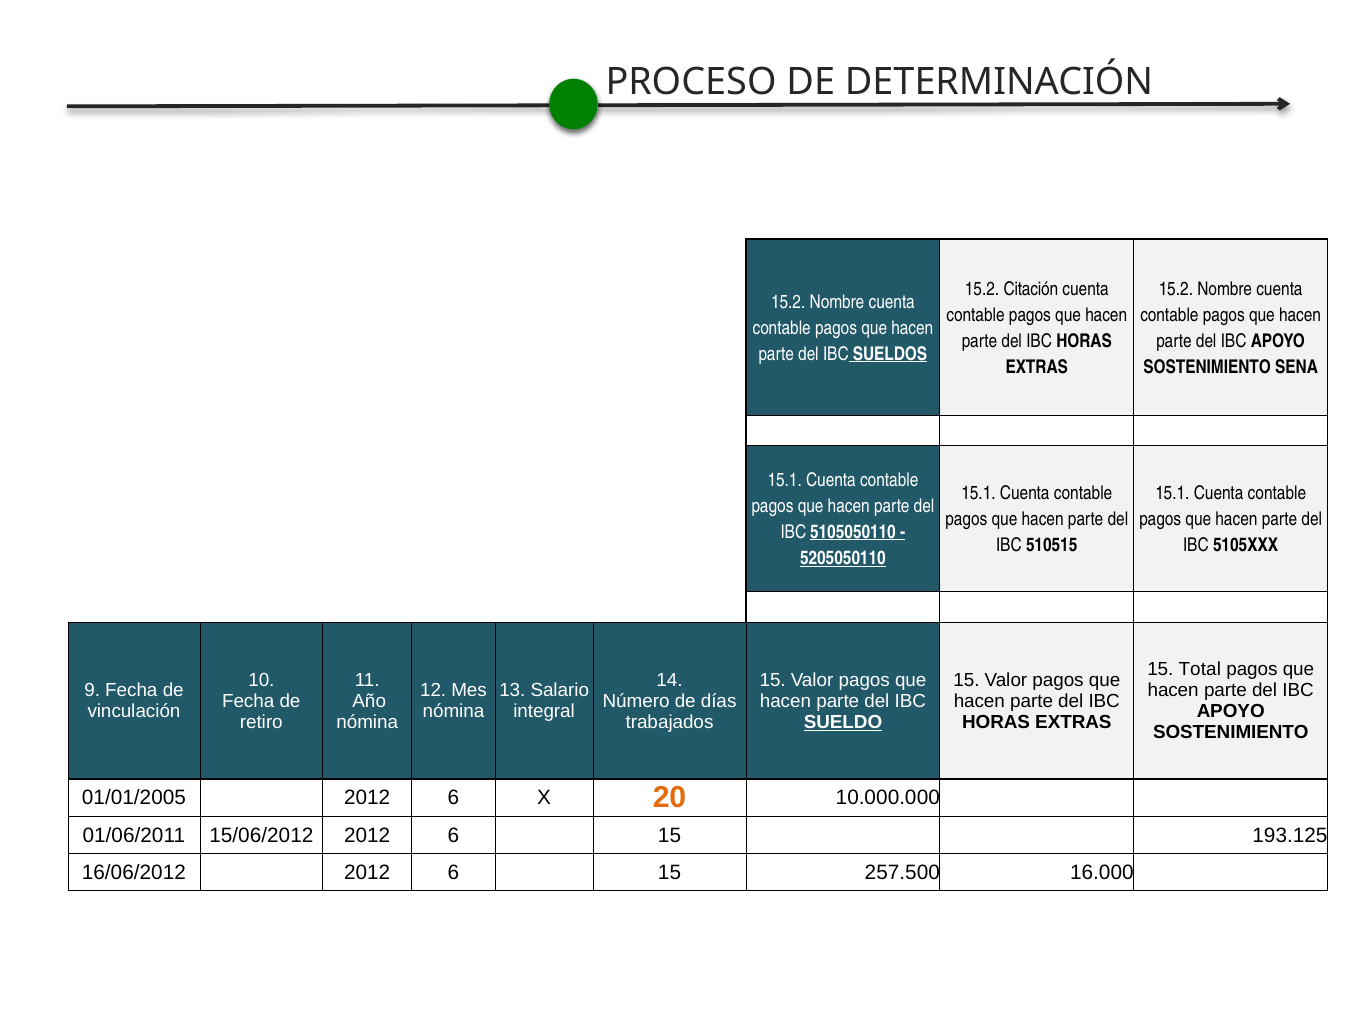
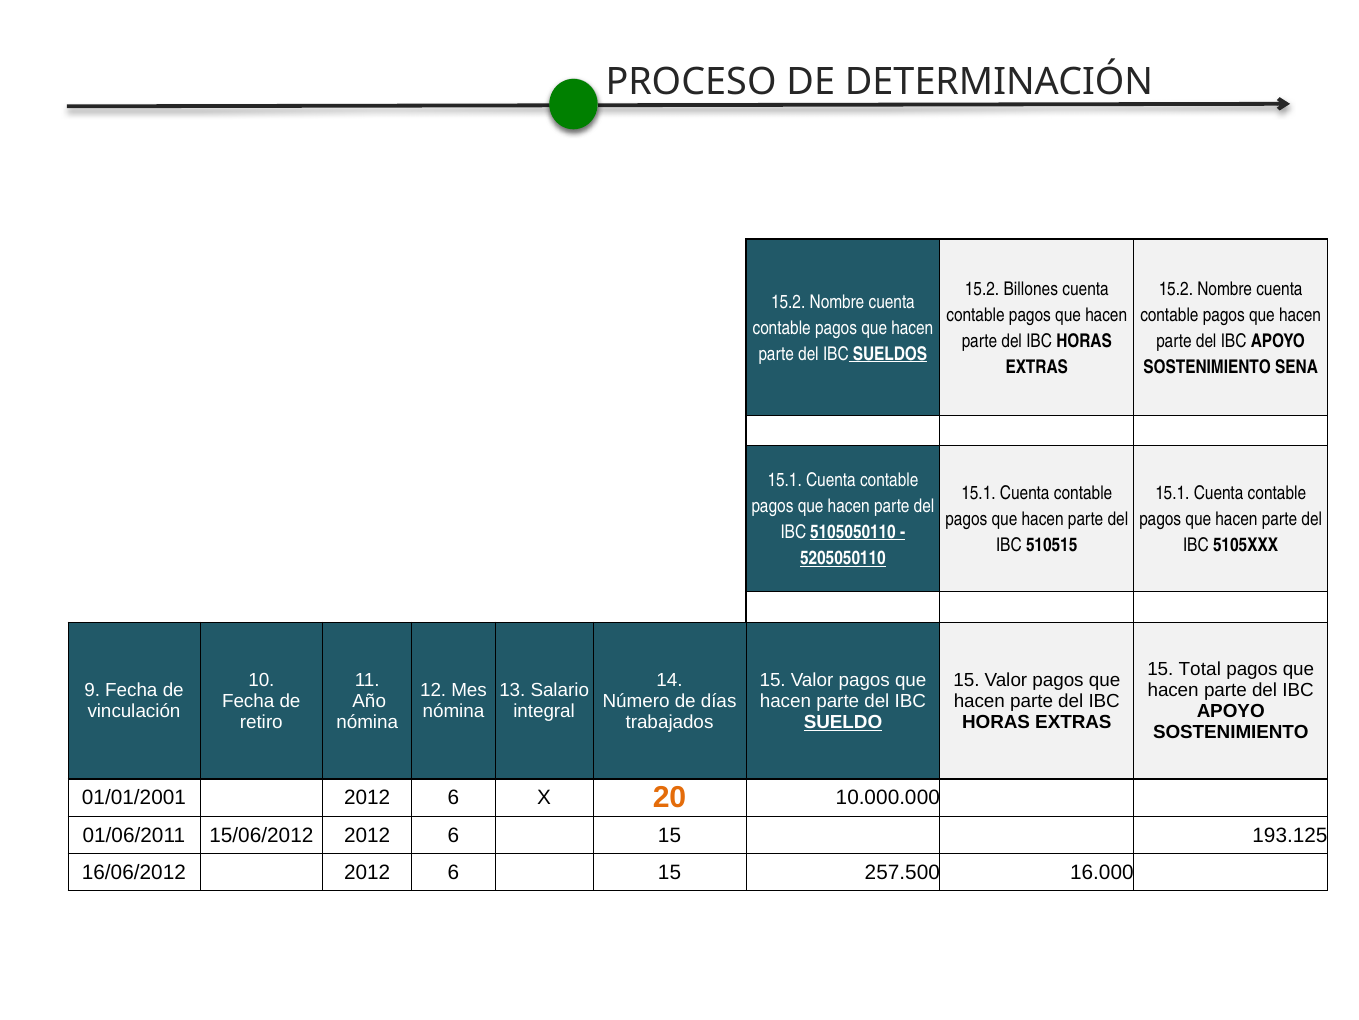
Citación: Citación -> Billones (1031, 289)
01/01/2005: 01/01/2005 -> 01/01/2001 (134, 797)
